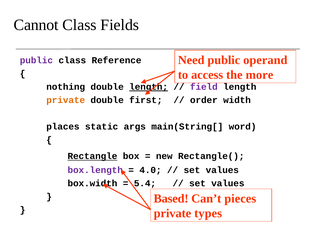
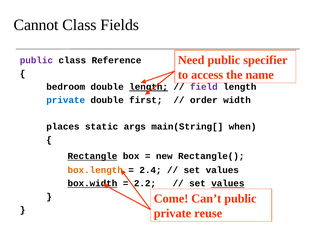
operand: operand -> specifier (265, 60)
more: more -> name (260, 75)
nothing: nothing -> bedroom (66, 87)
private colour: orange -> blue (66, 100)
word: word -> when (243, 127)
box.length colour: purple -> orange (95, 170)
4.0: 4.0 -> 2.4 (150, 170)
box.width underline: none -> present (92, 183)
5.4: 5.4 -> 2.2 (145, 183)
values underline: none -> present (228, 183)
Based: Based -> Come (171, 199)
Can’t pieces: pieces -> public (240, 199)
types: types -> reuse (208, 213)
